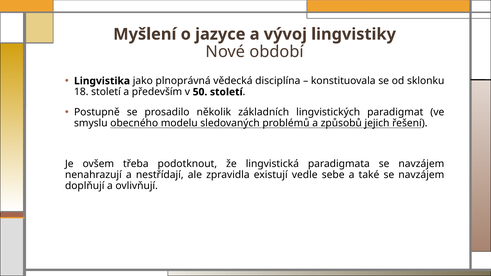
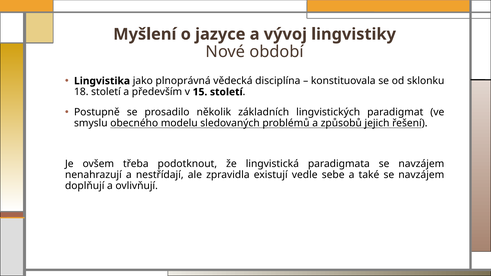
50: 50 -> 15 (200, 92)
